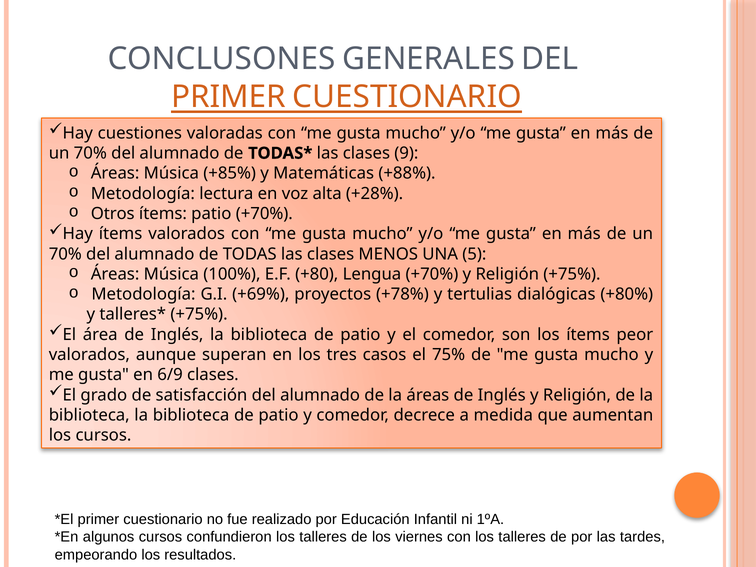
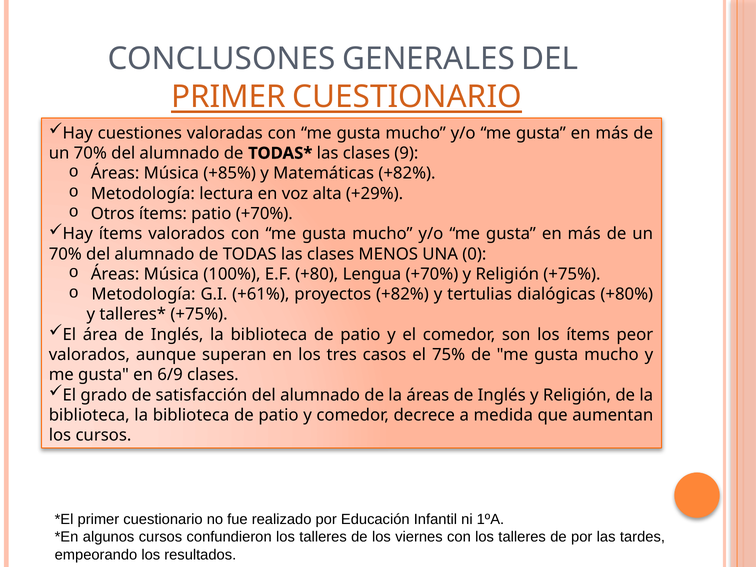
Matemáticas +88%: +88% -> +82% (407, 173)
+28%: +28% -> +29% (375, 194)
5: 5 -> 0 (474, 254)
+69%: +69% -> +61% (261, 294)
proyectos +78%: +78% -> +82% (402, 294)
